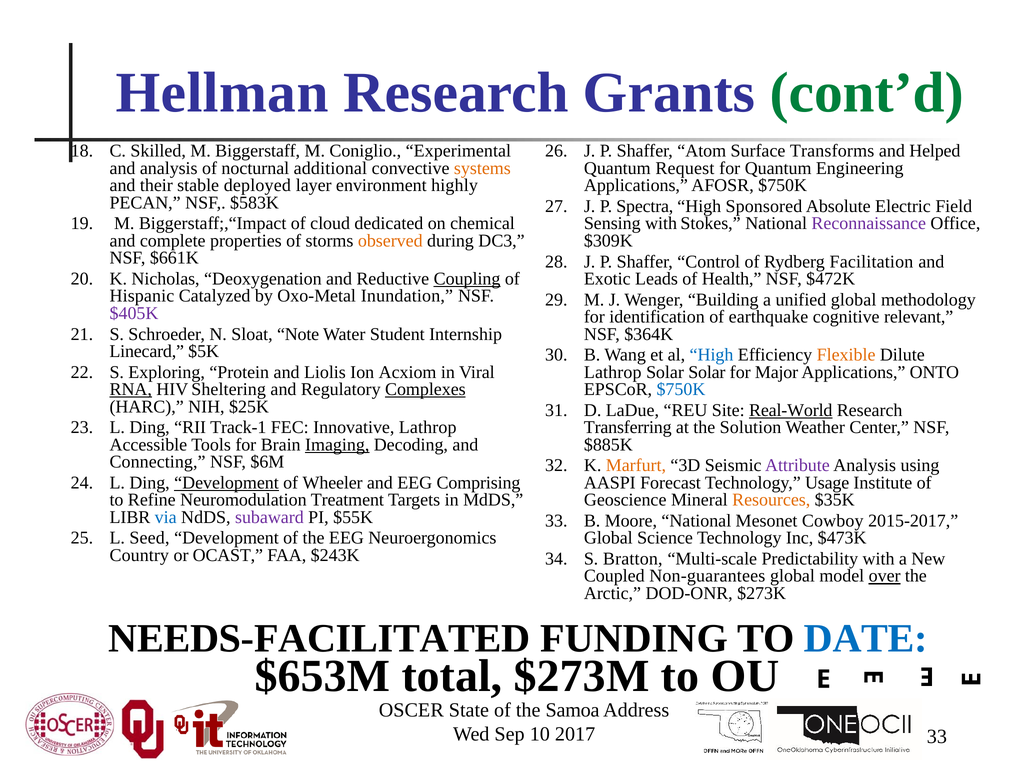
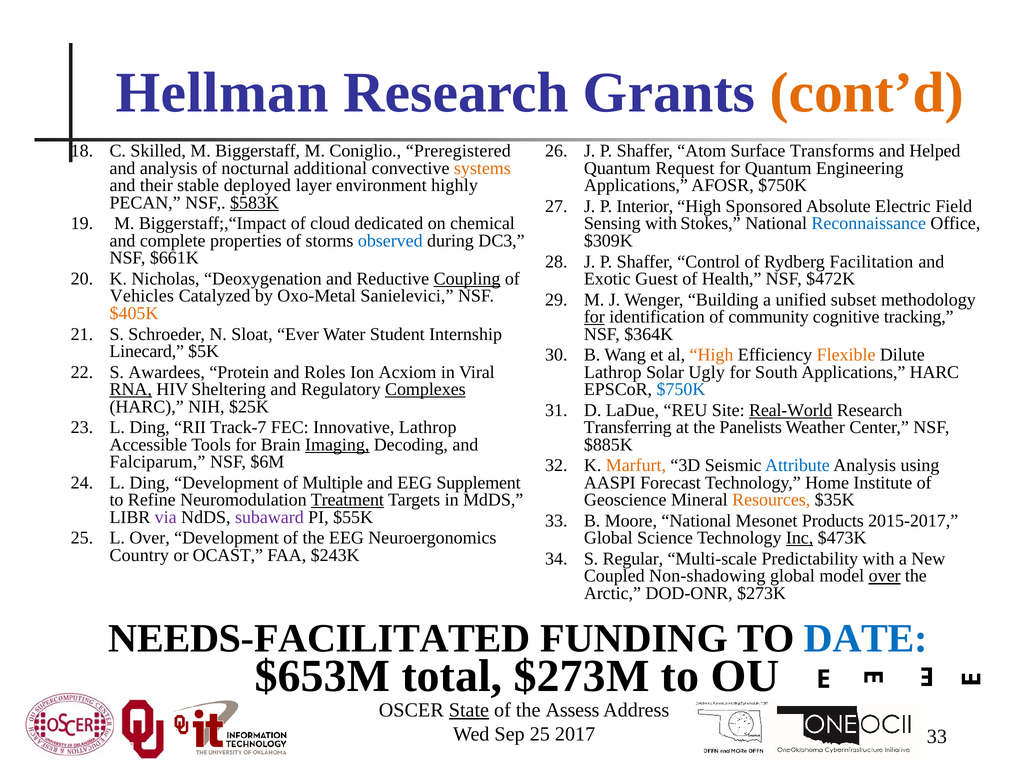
cont’d colour: green -> orange (867, 93)
Experimental: Experimental -> Preregistered (458, 151)
$583K underline: none -> present (255, 203)
Spectra: Spectra -> Interior (645, 206)
Reconnaissance colour: purple -> blue (869, 224)
observed colour: orange -> blue (390, 241)
Leads: Leads -> Guest (656, 279)
Hispanic: Hispanic -> Vehicles (142, 296)
Inundation: Inundation -> Sanielevici (407, 296)
unified global: global -> subset (854, 300)
$405K colour: purple -> orange (134, 313)
for underline: none -> present (594, 317)
earthquake: earthquake -> community (769, 317)
relevant: relevant -> tracking (919, 317)
Note: Note -> Ever (298, 334)
High colour: blue -> orange (712, 355)
Exploring: Exploring -> Awardees (167, 372)
Liolis: Liolis -> Roles (325, 372)
Solar Solar: Solar -> Ugly (707, 372)
Major: Major -> South (776, 372)
Applications ONTO: ONTO -> HARC (934, 372)
Track-1: Track-1 -> Track-7 (238, 428)
Solution: Solution -> Panelists (751, 428)
Connecting: Connecting -> Falciparum (158, 462)
Attribute colour: purple -> blue (797, 466)
Development underline: present -> none (227, 483)
Wheeler: Wheeler -> Multiple (333, 483)
Comprising: Comprising -> Supplement (479, 483)
Usage: Usage -> Home (827, 483)
Treatment underline: none -> present (347, 500)
via colour: blue -> purple (166, 517)
Cowboy: Cowboy -> Products (833, 521)
L Seed: Seed -> Over (150, 538)
Inc underline: none -> present (800, 538)
Bratton: Bratton -> Regular (633, 559)
Non-guarantees: Non-guarantees -> Non-shadowing (707, 576)
State underline: none -> present (469, 710)
Samoa: Samoa -> Assess (573, 710)
Sep 10: 10 -> 25 (540, 734)
